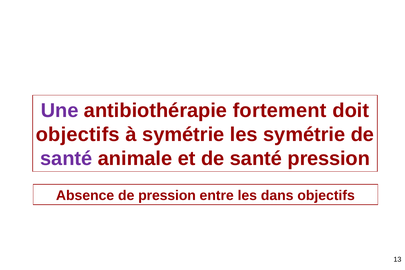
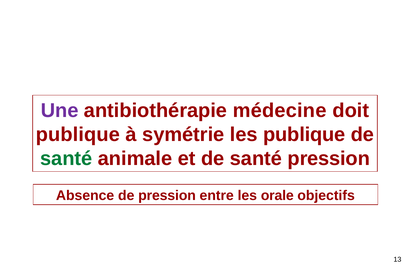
fortement: fortement -> médecine (280, 111)
objectifs: objectifs -> publique (78, 135)
les symétrie: symétrie -> publique (304, 135)
santé colour: purple -> green (66, 159)
dans: dans -> orale (277, 196)
